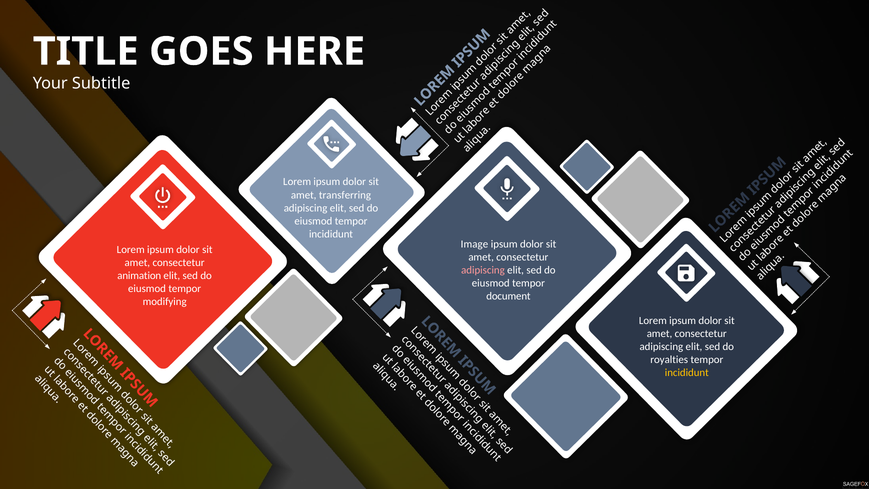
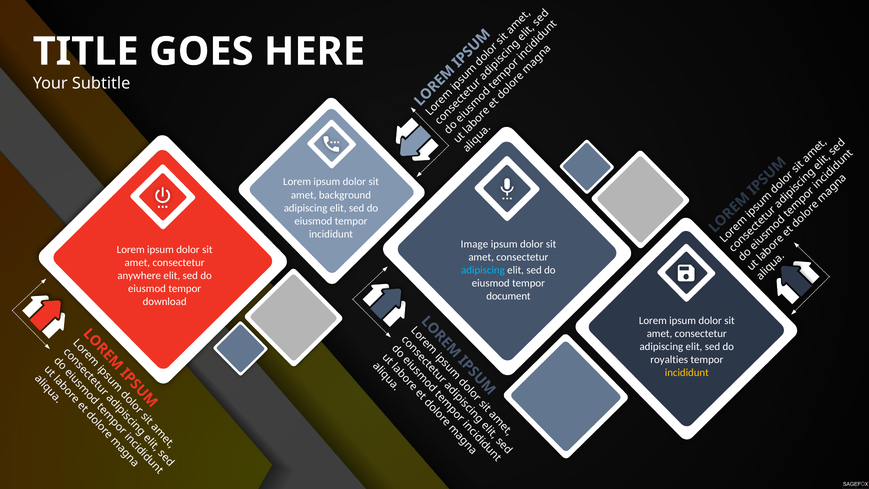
transferring: transferring -> background (345, 195)
adipiscing colour: pink -> light blue (483, 270)
animation: animation -> anywhere (139, 275)
modifying: modifying -> download (165, 302)
